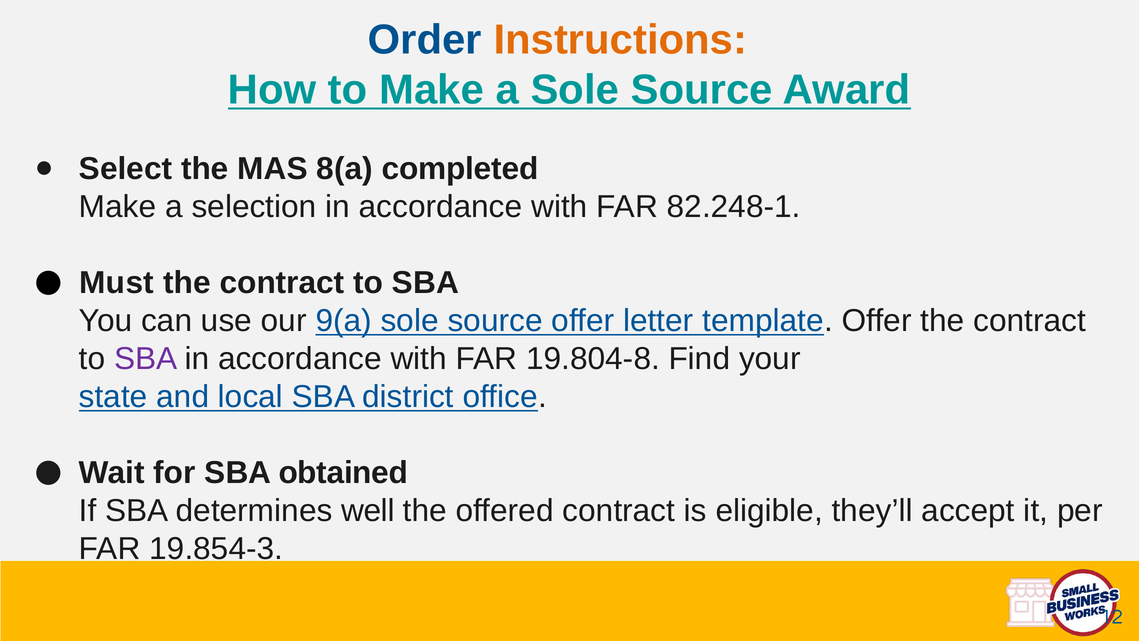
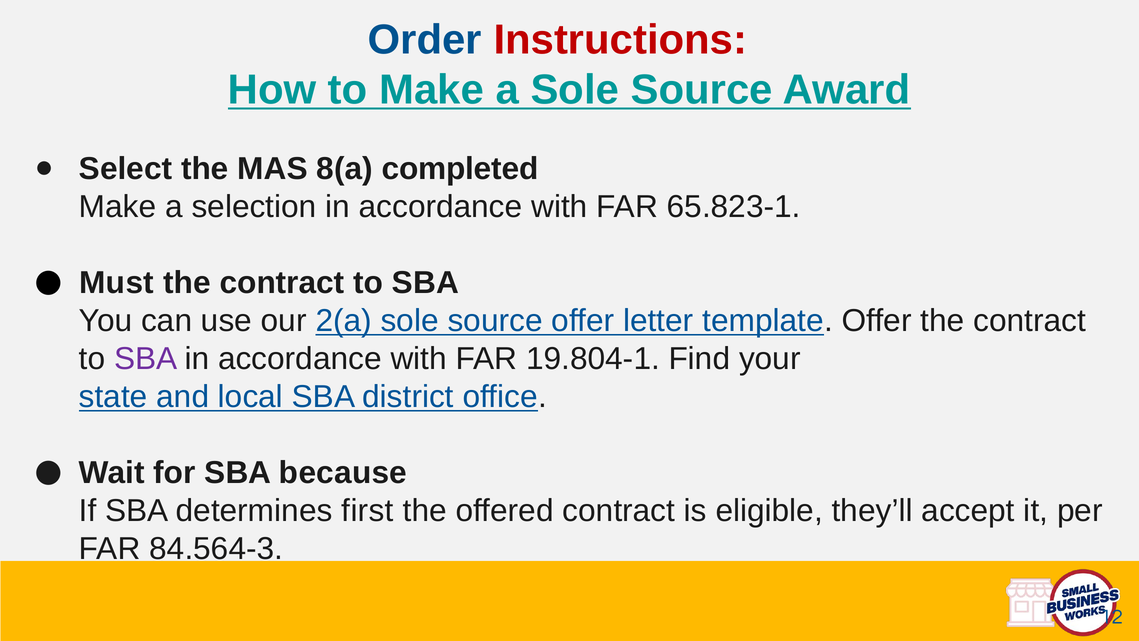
Instructions colour: orange -> red (620, 40)
82.248-1: 82.248-1 -> 65.823-1 (734, 207)
9(a: 9(a -> 2(a (344, 321)
19.804-8: 19.804-8 -> 19.804-1 (593, 359)
obtained: obtained -> because (343, 472)
well: well -> first (368, 510)
19.854-3: 19.854-3 -> 84.564-3 (216, 548)
